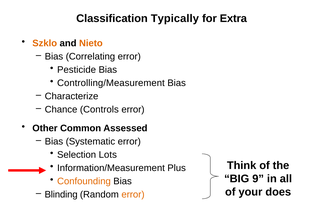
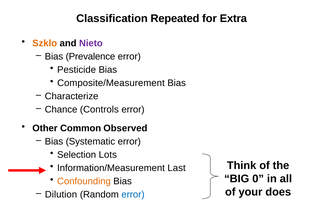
Typically: Typically -> Repeated (175, 18)
Nieto colour: orange -> purple (91, 43)
Correlating: Correlating -> Prevalence (90, 56)
Controlling/Measurement: Controlling/Measurement -> Composite/Measurement (111, 83)
Assessed: Assessed -> Observed (125, 128)
Plus: Plus -> Last (177, 168)
9: 9 -> 0 (258, 178)
Blinding: Blinding -> Dilution (61, 194)
error colour: orange -> blue (133, 194)
